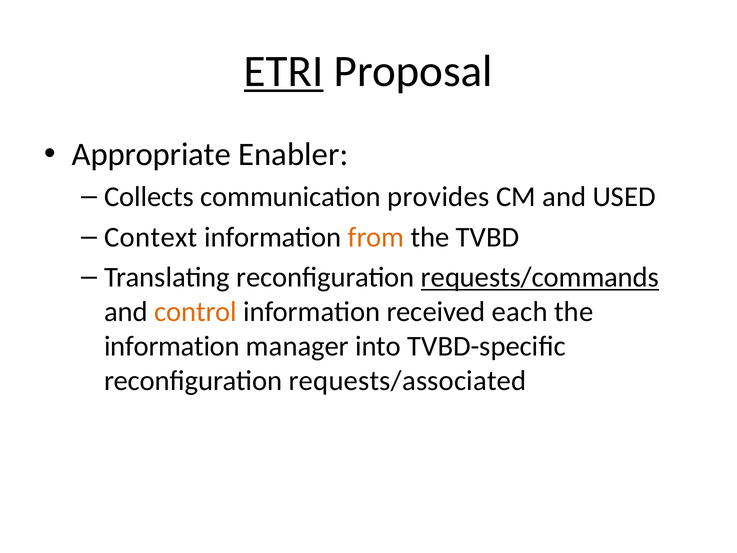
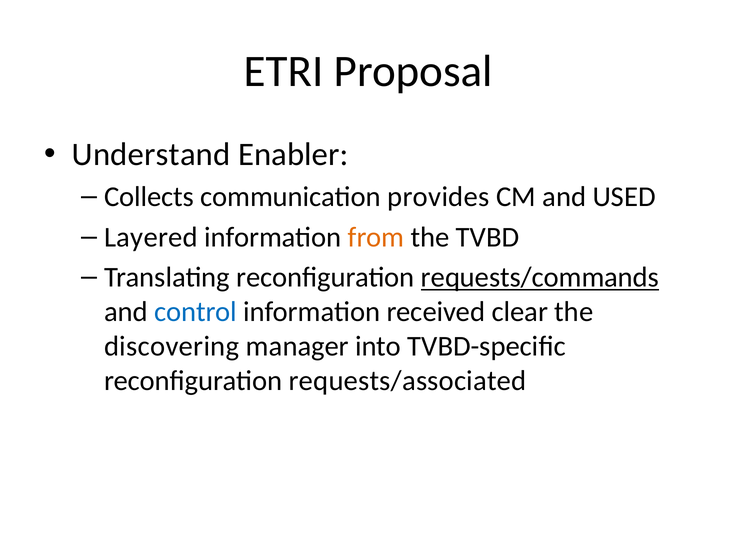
ETRI underline: present -> none (284, 71)
Appropriate: Appropriate -> Understand (151, 155)
Context: Context -> Layered (151, 237)
control colour: orange -> blue (196, 312)
each: each -> clear (520, 312)
information: information -> discovering (172, 346)
